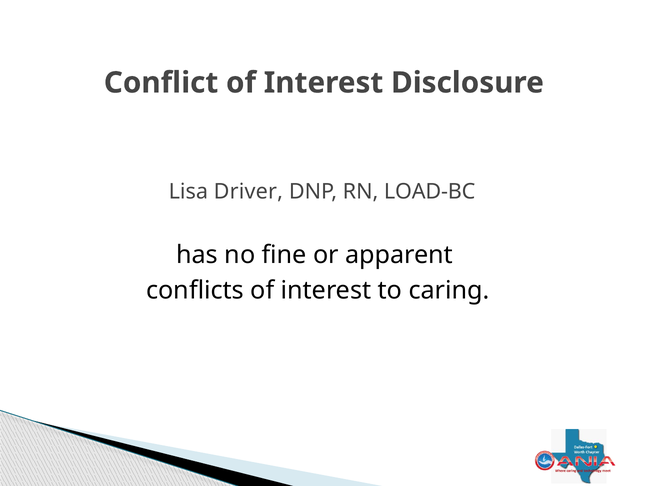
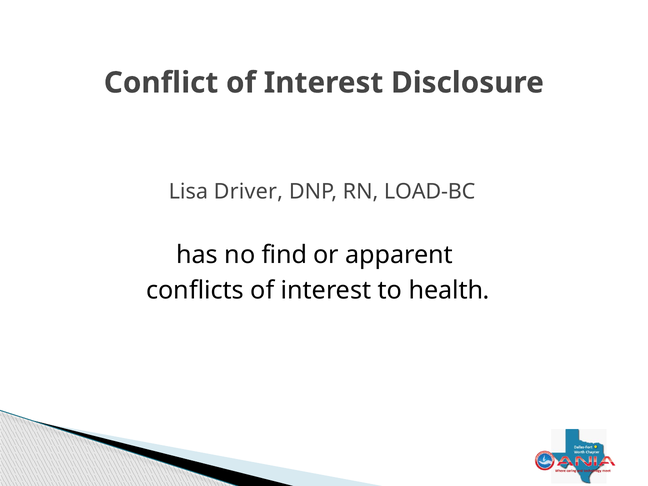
fine: fine -> find (284, 255)
caring: caring -> health (449, 290)
